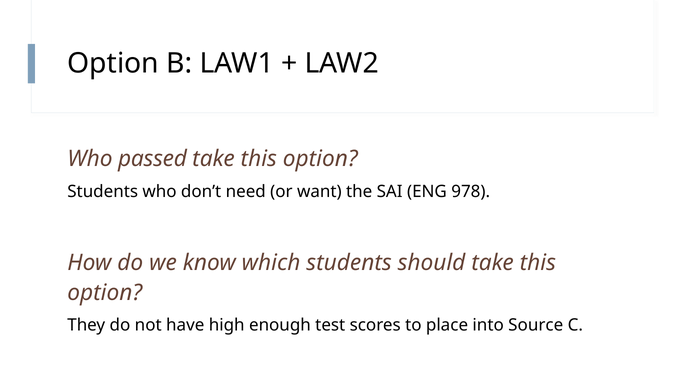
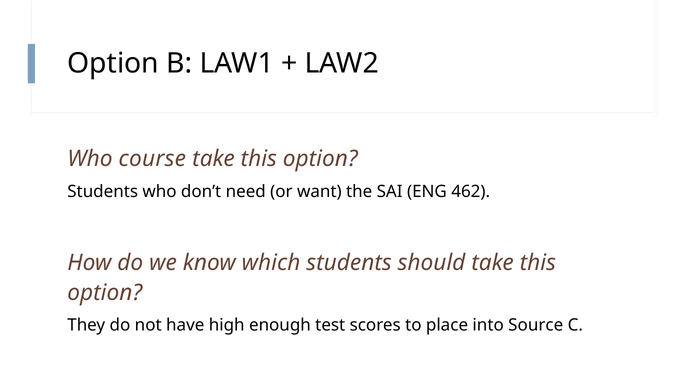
passed: passed -> course (152, 159)
978: 978 -> 462 (471, 191)
